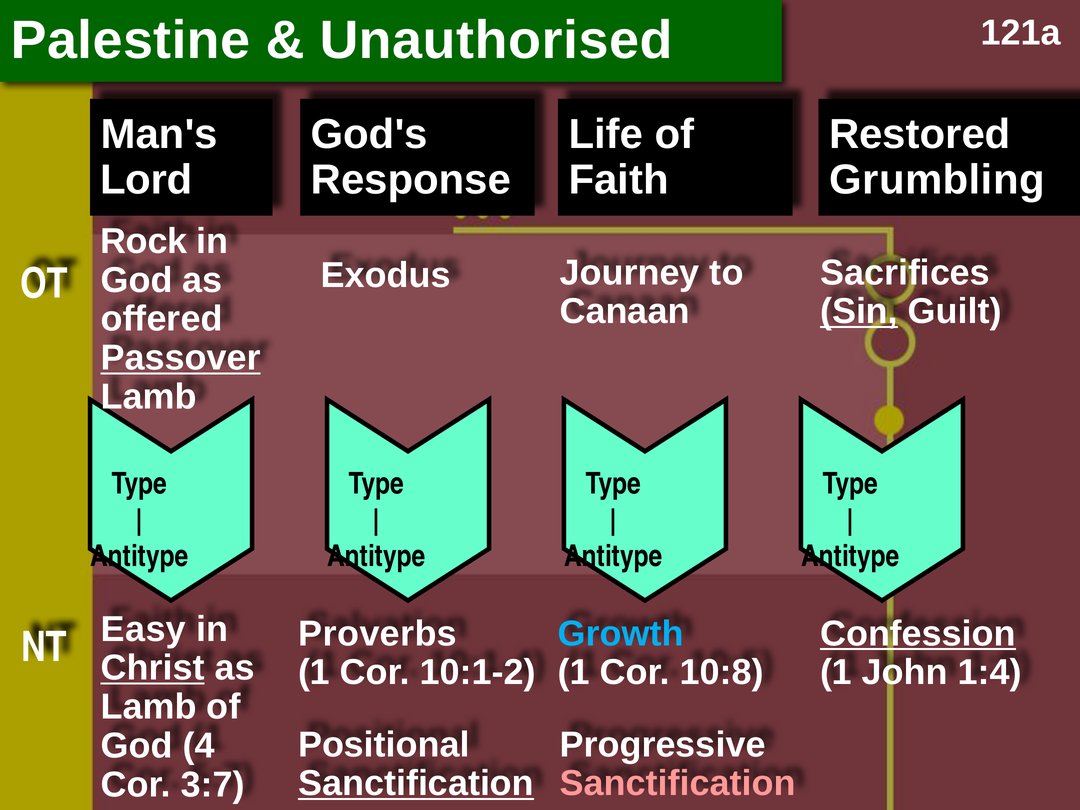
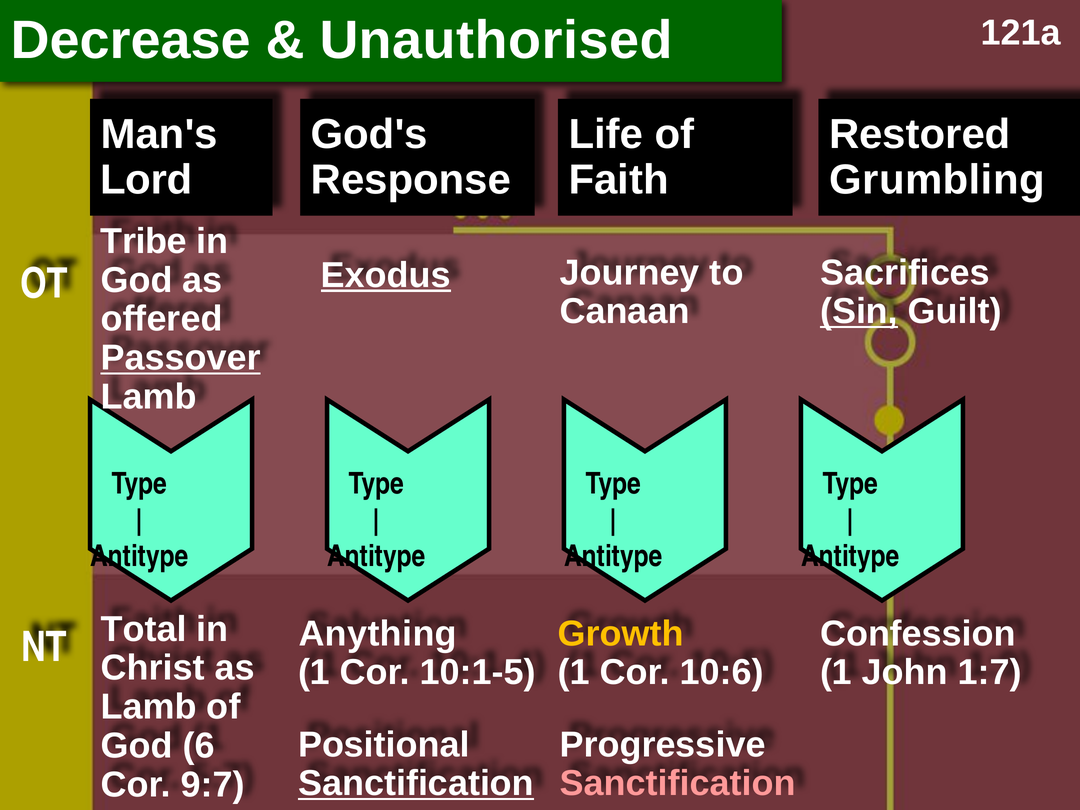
Palestine: Palestine -> Decrease (131, 41)
Rock: Rock -> Tribe (144, 241)
Exodus underline: none -> present (386, 275)
Easy: Easy -> Total (144, 629)
Growth colour: light blue -> yellow (621, 634)
Confession underline: present -> none (918, 634)
Proverbs: Proverbs -> Anything (378, 634)
Christ underline: present -> none (153, 668)
10:1-2: 10:1-2 -> 10:1-5 (478, 673)
10:8: 10:8 -> 10:6 (722, 673)
1:4: 1:4 -> 1:7 (990, 673)
4: 4 -> 6 (199, 746)
3:7: 3:7 -> 9:7 (213, 785)
